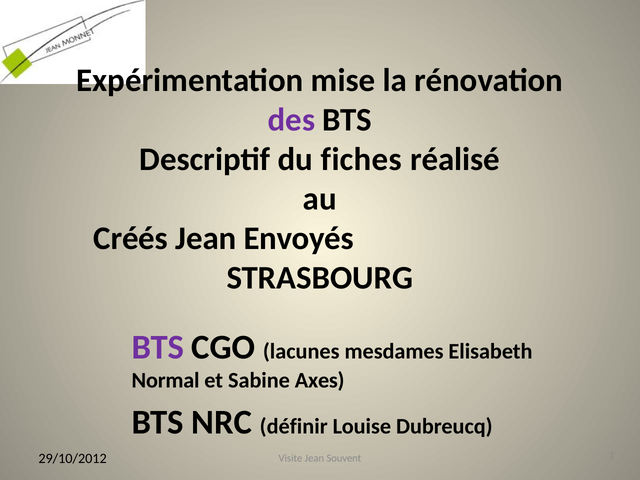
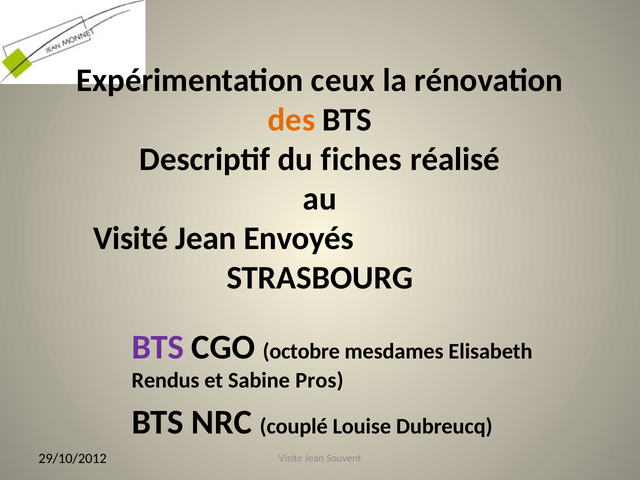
mise: mise -> ceux (343, 81)
des colour: purple -> orange (291, 120)
Créés: Créés -> Visité (131, 238)
lacunes: lacunes -> octobre (301, 351)
Normal: Normal -> Rendus (166, 380)
Axes: Axes -> Pros (319, 380)
définir: définir -> couplé (294, 427)
